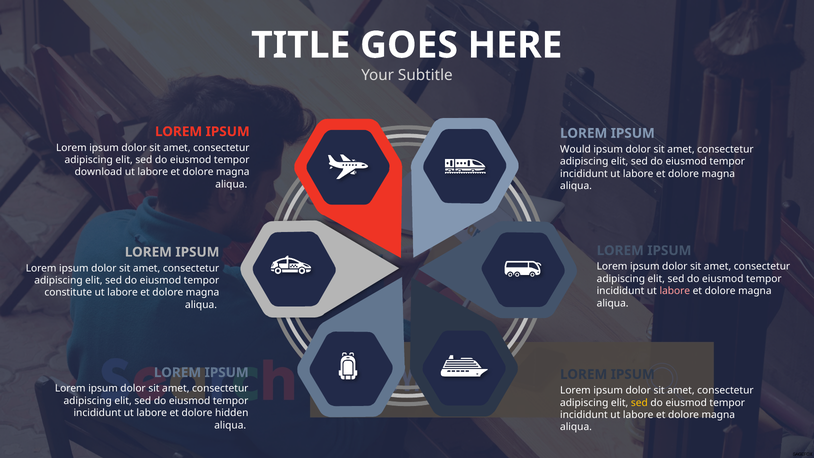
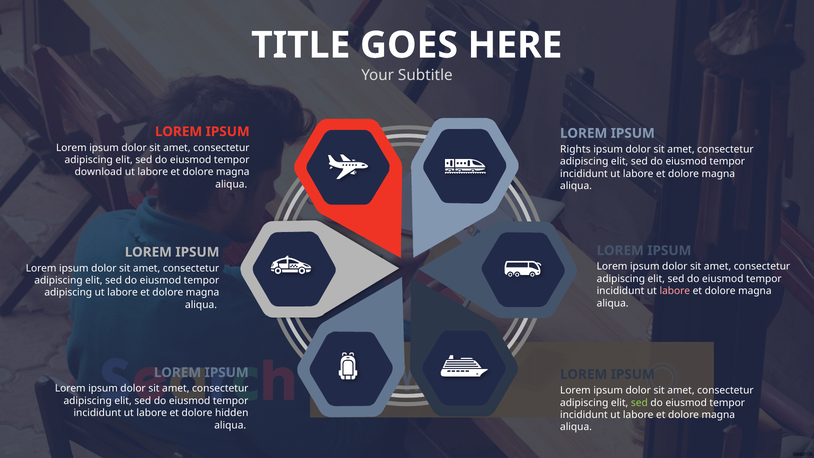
Would: Would -> Rights (575, 149)
constitute: constitute -> adipiscing (68, 293)
sed colour: yellow -> light green (639, 403)
